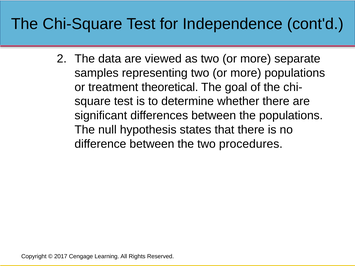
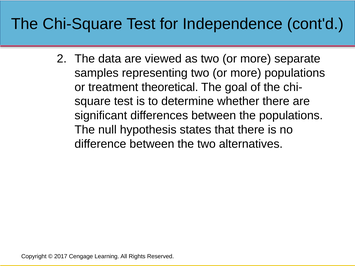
procedures: procedures -> alternatives (251, 144)
